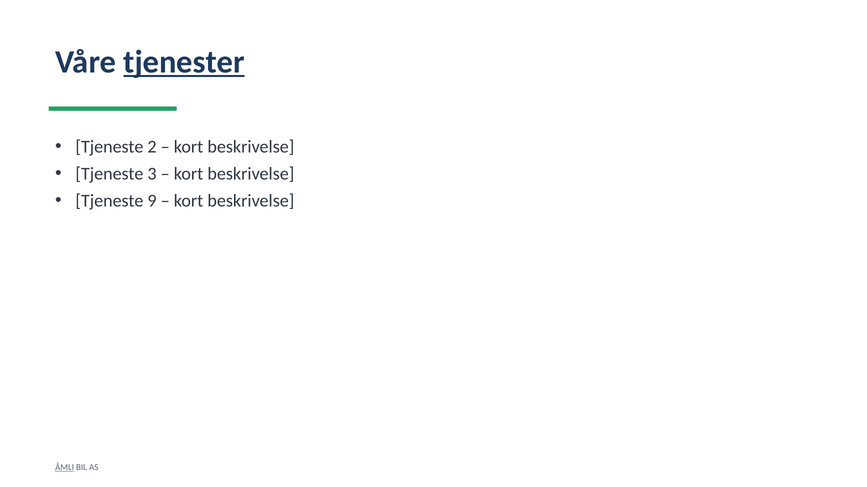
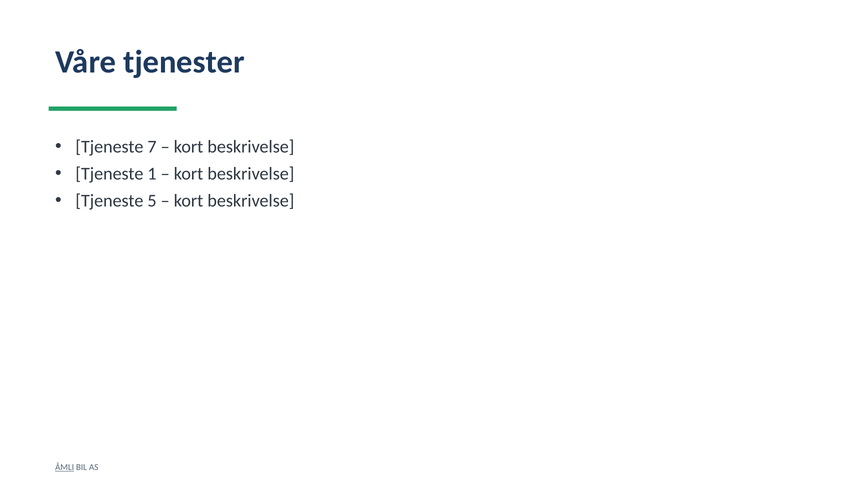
tjenester underline: present -> none (184, 62)
2: 2 -> 7 (152, 147)
3: 3 -> 1 (152, 174)
9: 9 -> 5 (152, 201)
